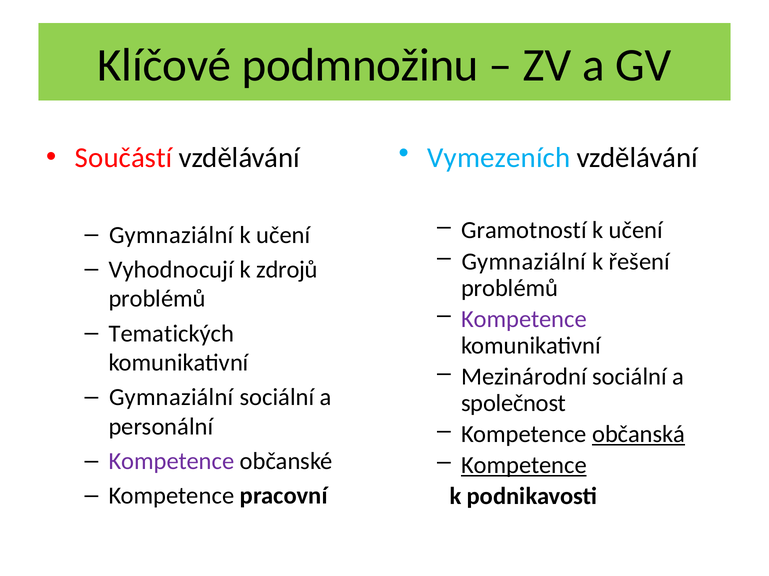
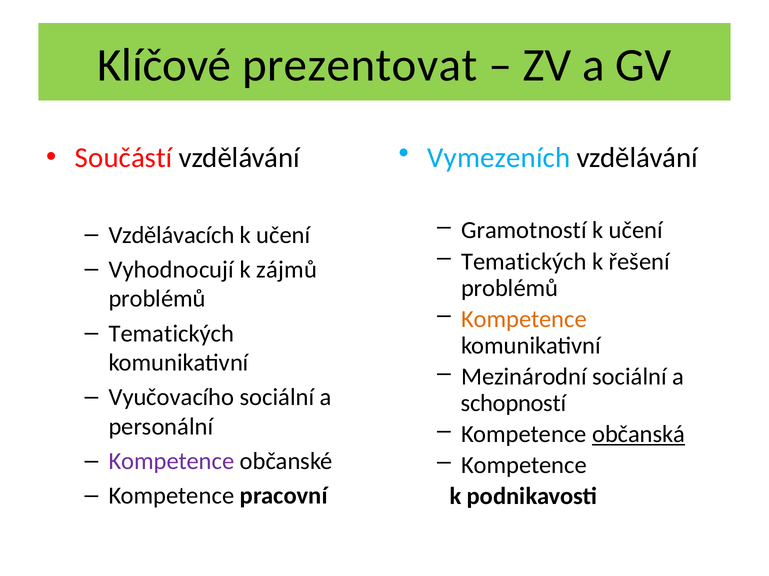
podmnožinu: podmnožinu -> prezentovat (360, 65)
Gymnaziální: Gymnaziální -> Vzdělávacích (172, 235)
Gymnaziální: Gymnaziální -> Tematických (524, 262)
zdrojů: zdrojů -> zájmů (287, 270)
Kompetence colour: purple -> orange (524, 319)
Gymnaziální: Gymnaziální -> Vyučovacího (171, 398)
společnost: společnost -> schopností (514, 404)
Kompetence underline: present -> none (524, 466)
